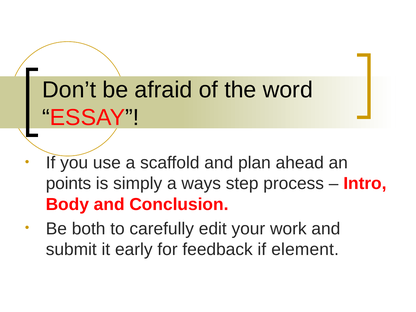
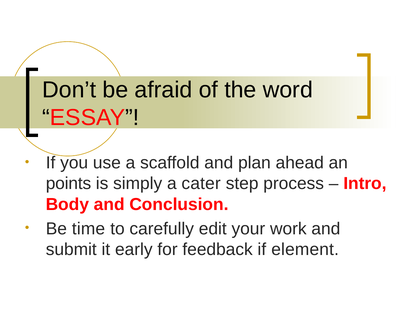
ways: ways -> cater (201, 184)
both: both -> time (89, 229)
